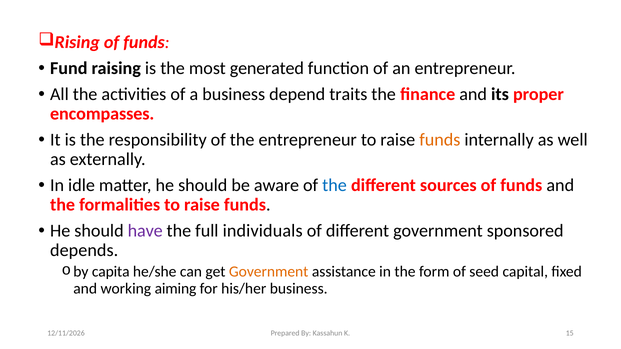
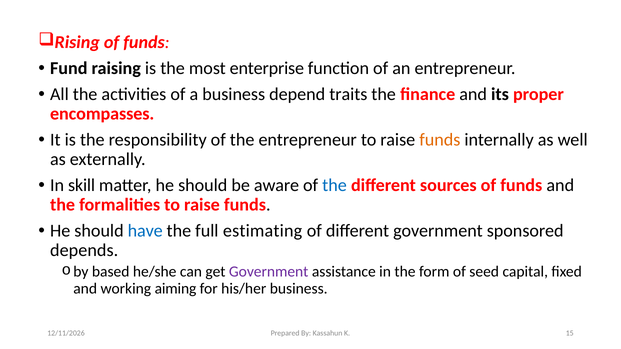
generated: generated -> enterprise (267, 68)
idle: idle -> skill (82, 185)
have colour: purple -> blue (145, 231)
individuals: individuals -> estimating (263, 231)
capita: capita -> based (111, 272)
Government colour: orange -> purple (269, 272)
